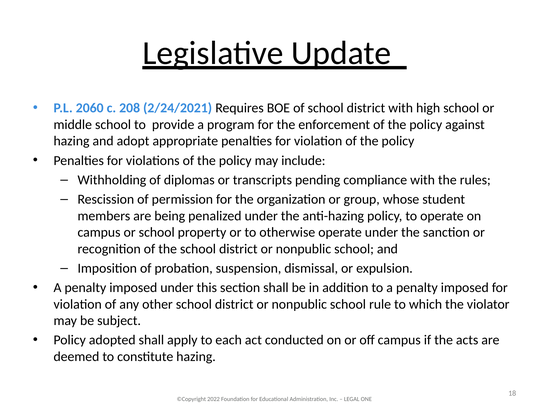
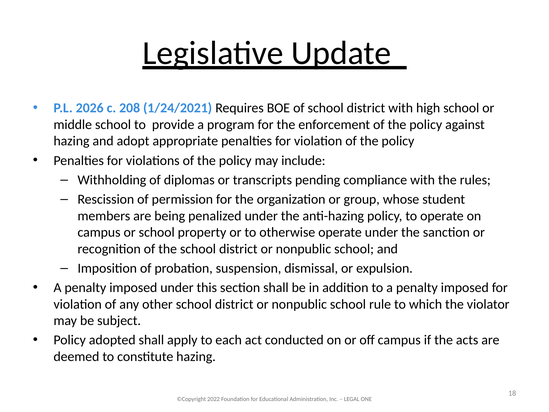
2060: 2060 -> 2026 (90, 108)
2/24/2021: 2/24/2021 -> 1/24/2021 (178, 108)
